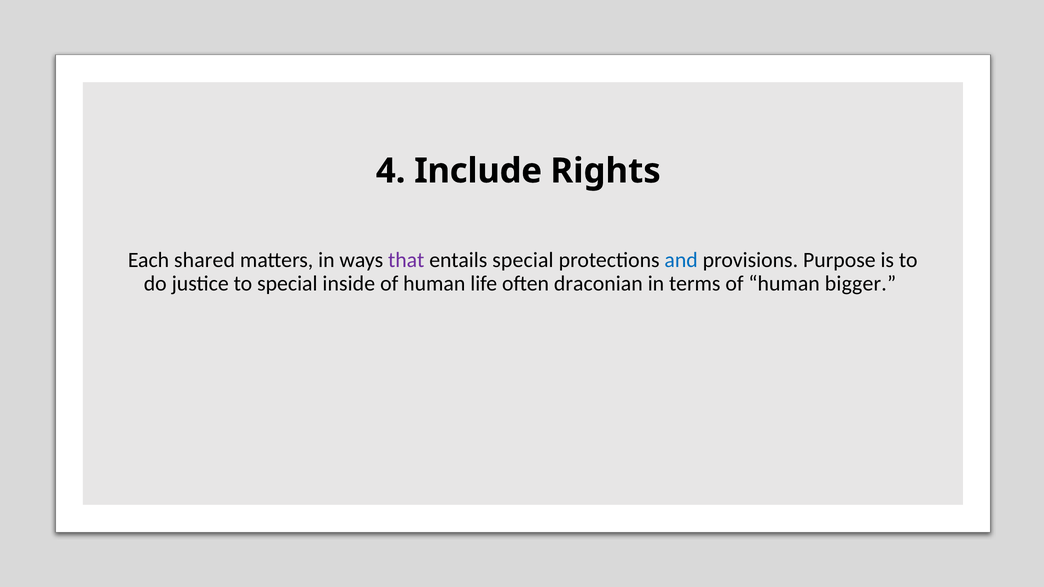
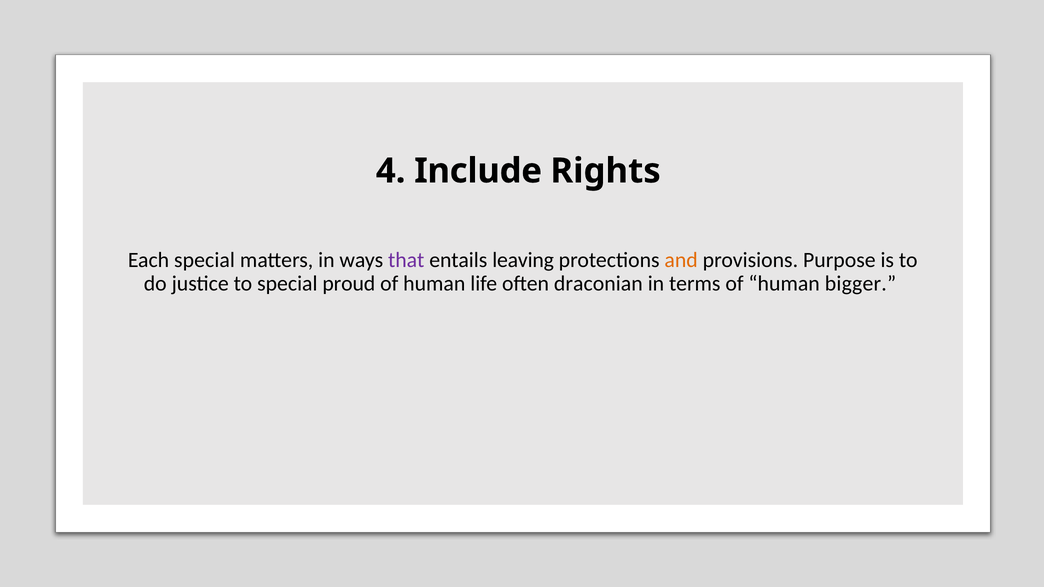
Each shared: shared -> special (205, 260)
entails special: special -> leaving (523, 260)
and colour: blue -> orange (681, 260)
inside: inside -> proud (349, 283)
